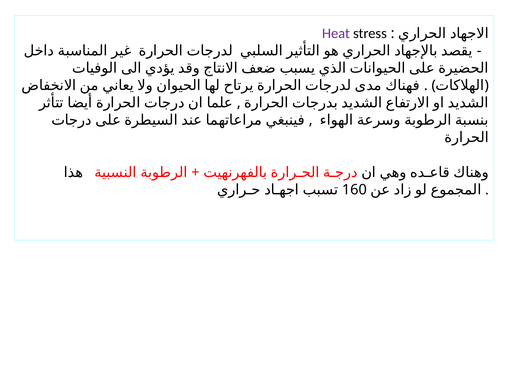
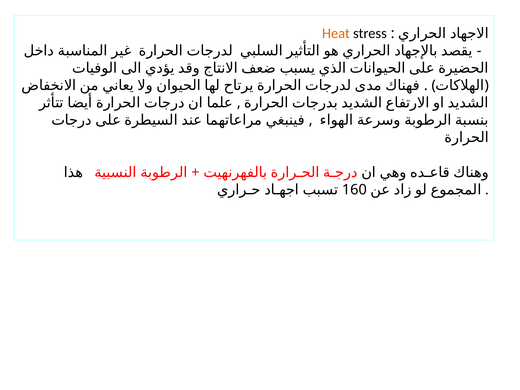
Heat colour: purple -> orange (336, 33)
